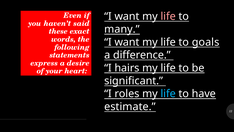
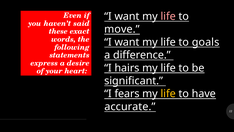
many: many -> move (122, 29)
roles: roles -> fears (127, 93)
life colour: light blue -> yellow (168, 93)
estimate: estimate -> accurate (130, 106)
